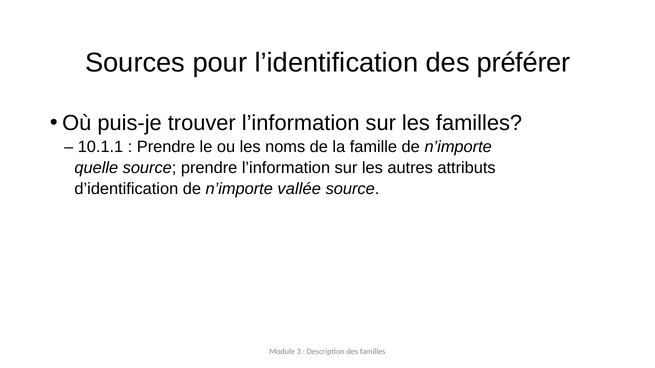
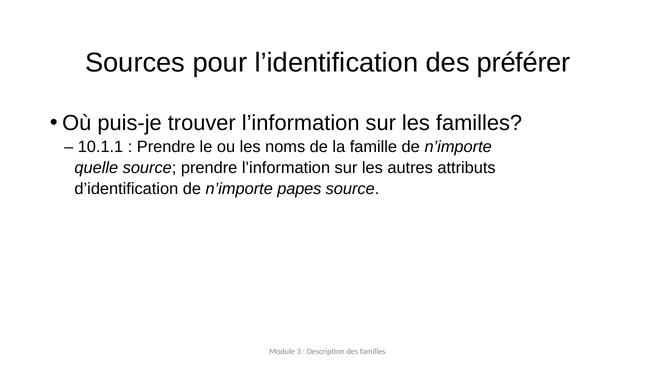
vallée: vallée -> papes (299, 189)
